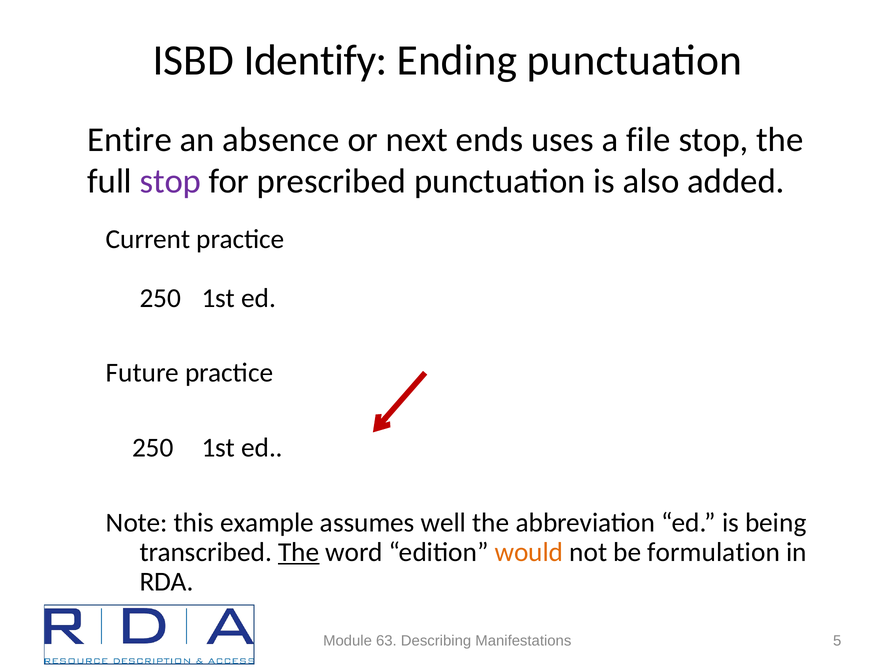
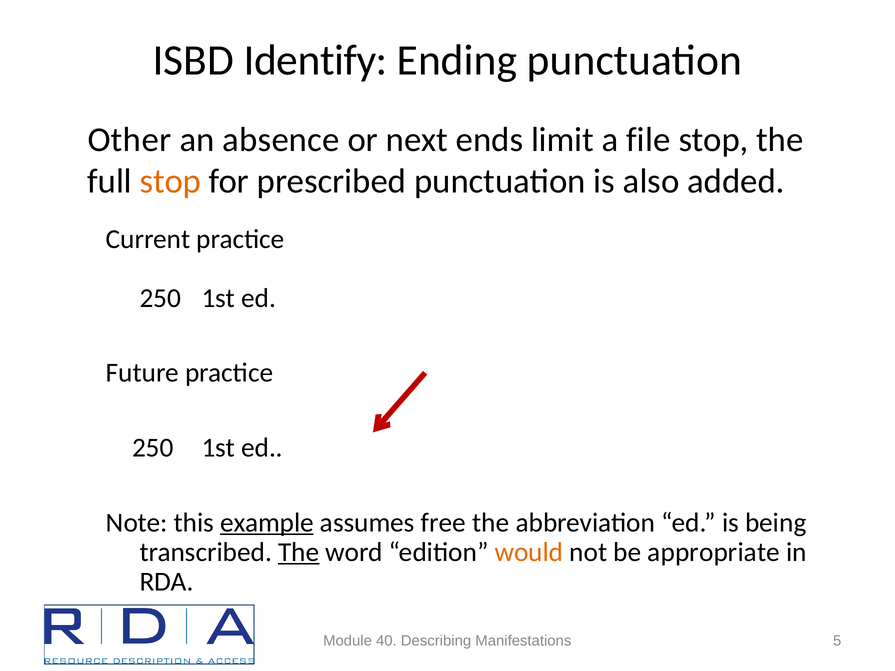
Entire: Entire -> Other (129, 140)
uses: uses -> limit (563, 140)
stop colour: purple -> orange (171, 181)
example underline: none -> present (267, 523)
well: well -> free (443, 523)
formulation: formulation -> appropriate (714, 552)
63: 63 -> 40 (386, 641)
